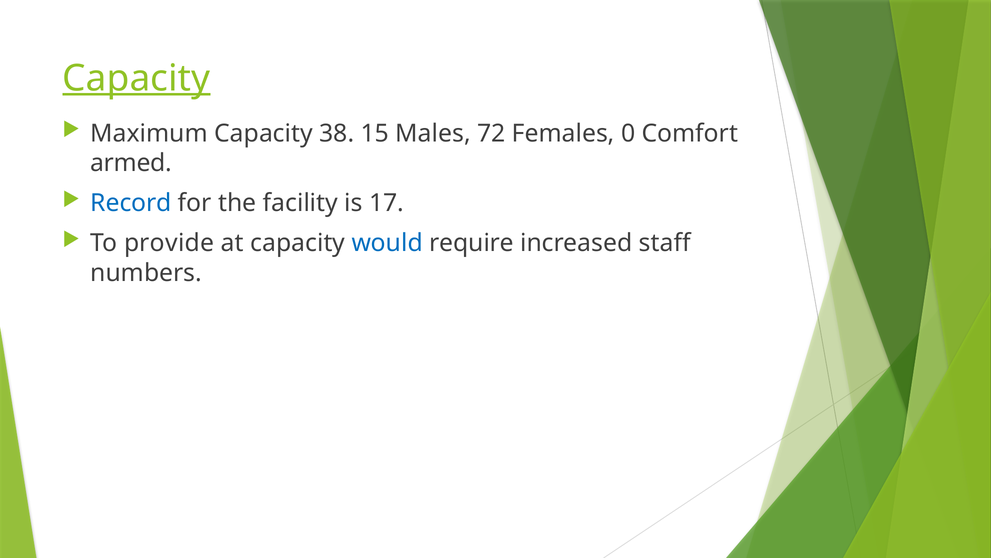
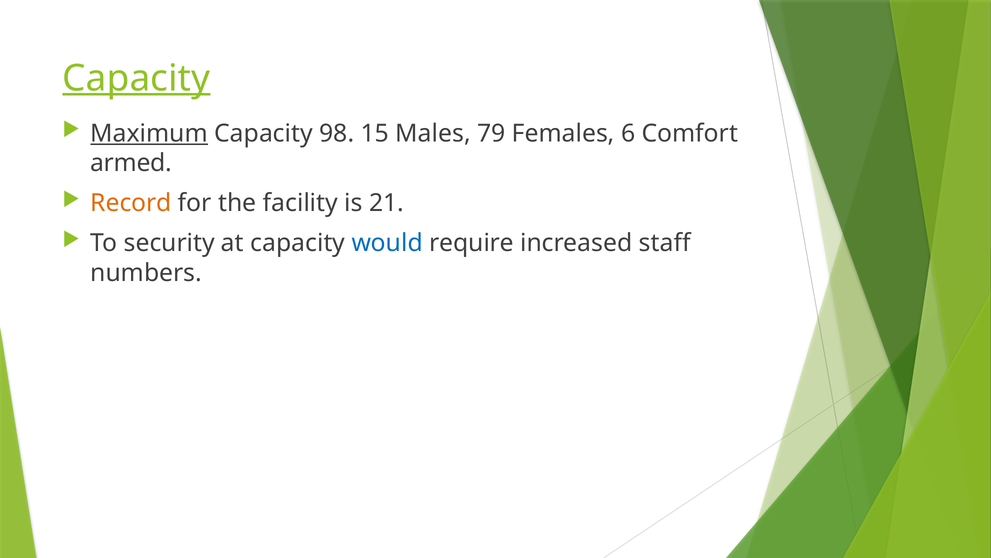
Maximum underline: none -> present (149, 133)
38: 38 -> 98 (337, 133)
72: 72 -> 79 (491, 133)
0: 0 -> 6 (628, 133)
Record colour: blue -> orange (131, 203)
17: 17 -> 21 (386, 203)
provide: provide -> security (169, 243)
